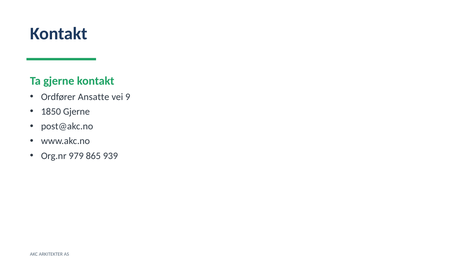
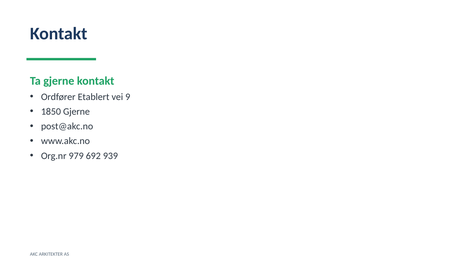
Ansatte: Ansatte -> Etablert (94, 97)
865: 865 -> 692 (93, 156)
